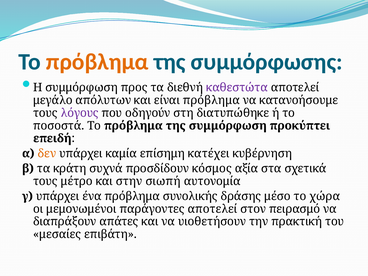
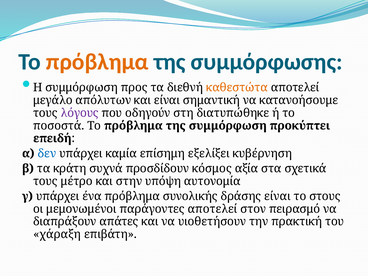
καθεστώτα colour: purple -> orange (237, 88)
είναι πρόβλημα: πρόβλημα -> σημαντική (211, 100)
δεν colour: orange -> blue (47, 153)
κατέχει: κατέχει -> εξελίξει (209, 153)
σιωπή: σιωπή -> υπόψη (163, 181)
δράσης μέσο: μέσο -> είναι (277, 196)
χώρα: χώρα -> στους (325, 196)
μεσαίες: μεσαίες -> χάραξη (57, 234)
